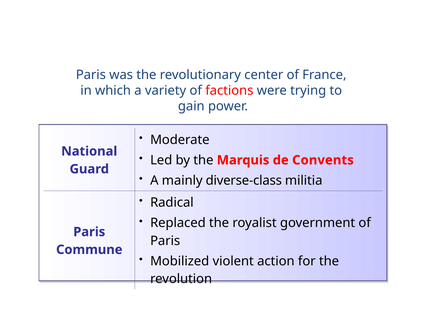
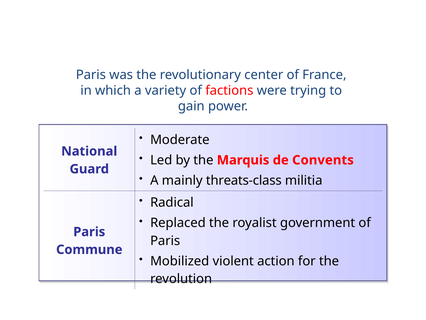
diverse-class: diverse-class -> threats-class (244, 180)
